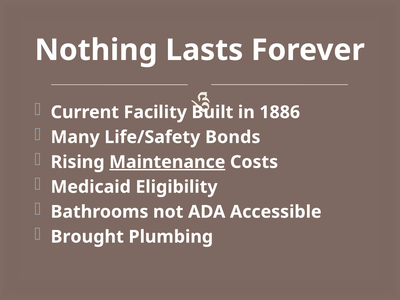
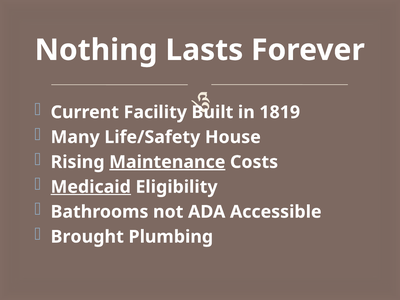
1886: 1886 -> 1819 (280, 112)
Bonds: Bonds -> House (233, 137)
Medicaid underline: none -> present (91, 187)
